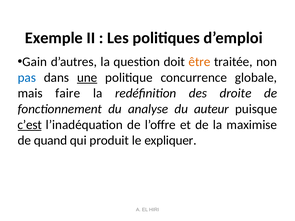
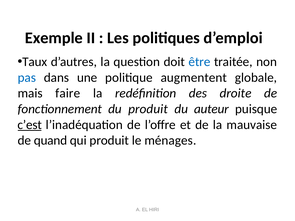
Gain: Gain -> Taux (35, 62)
être colour: orange -> blue (199, 62)
une underline: present -> none (87, 78)
concurrence: concurrence -> augmentent (194, 78)
du analyse: analyse -> produit (148, 109)
maximise: maximise -> mauvaise (252, 125)
expliquer: expliquer -> ménages (170, 141)
